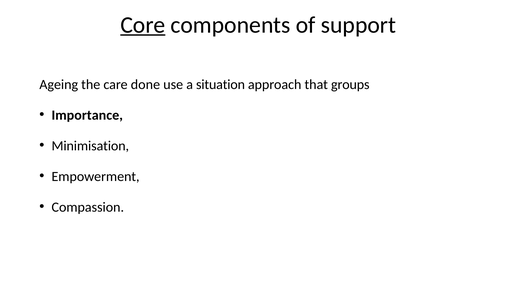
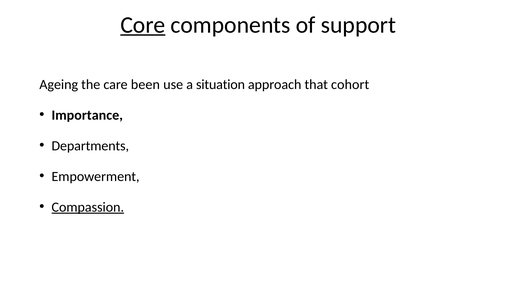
done: done -> been (145, 84)
groups: groups -> cohort (350, 84)
Minimisation: Minimisation -> Departments (90, 146)
Compassion underline: none -> present (88, 207)
